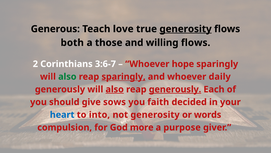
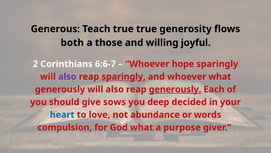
Teach love: love -> true (123, 29)
generosity underline: present -> none (186, 29)
willing flows: flows -> joyful (196, 43)
3:6-7: 3:6-7 -> 6:6-7 (105, 64)
also colour: green -> purple (67, 76)
whoever daily: daily -> what (220, 76)
also underline: present -> none (115, 89)
faith: faith -> deep (158, 102)
into: into -> love (99, 114)
not generosity: generosity -> abundance (155, 114)
God more: more -> what (142, 127)
